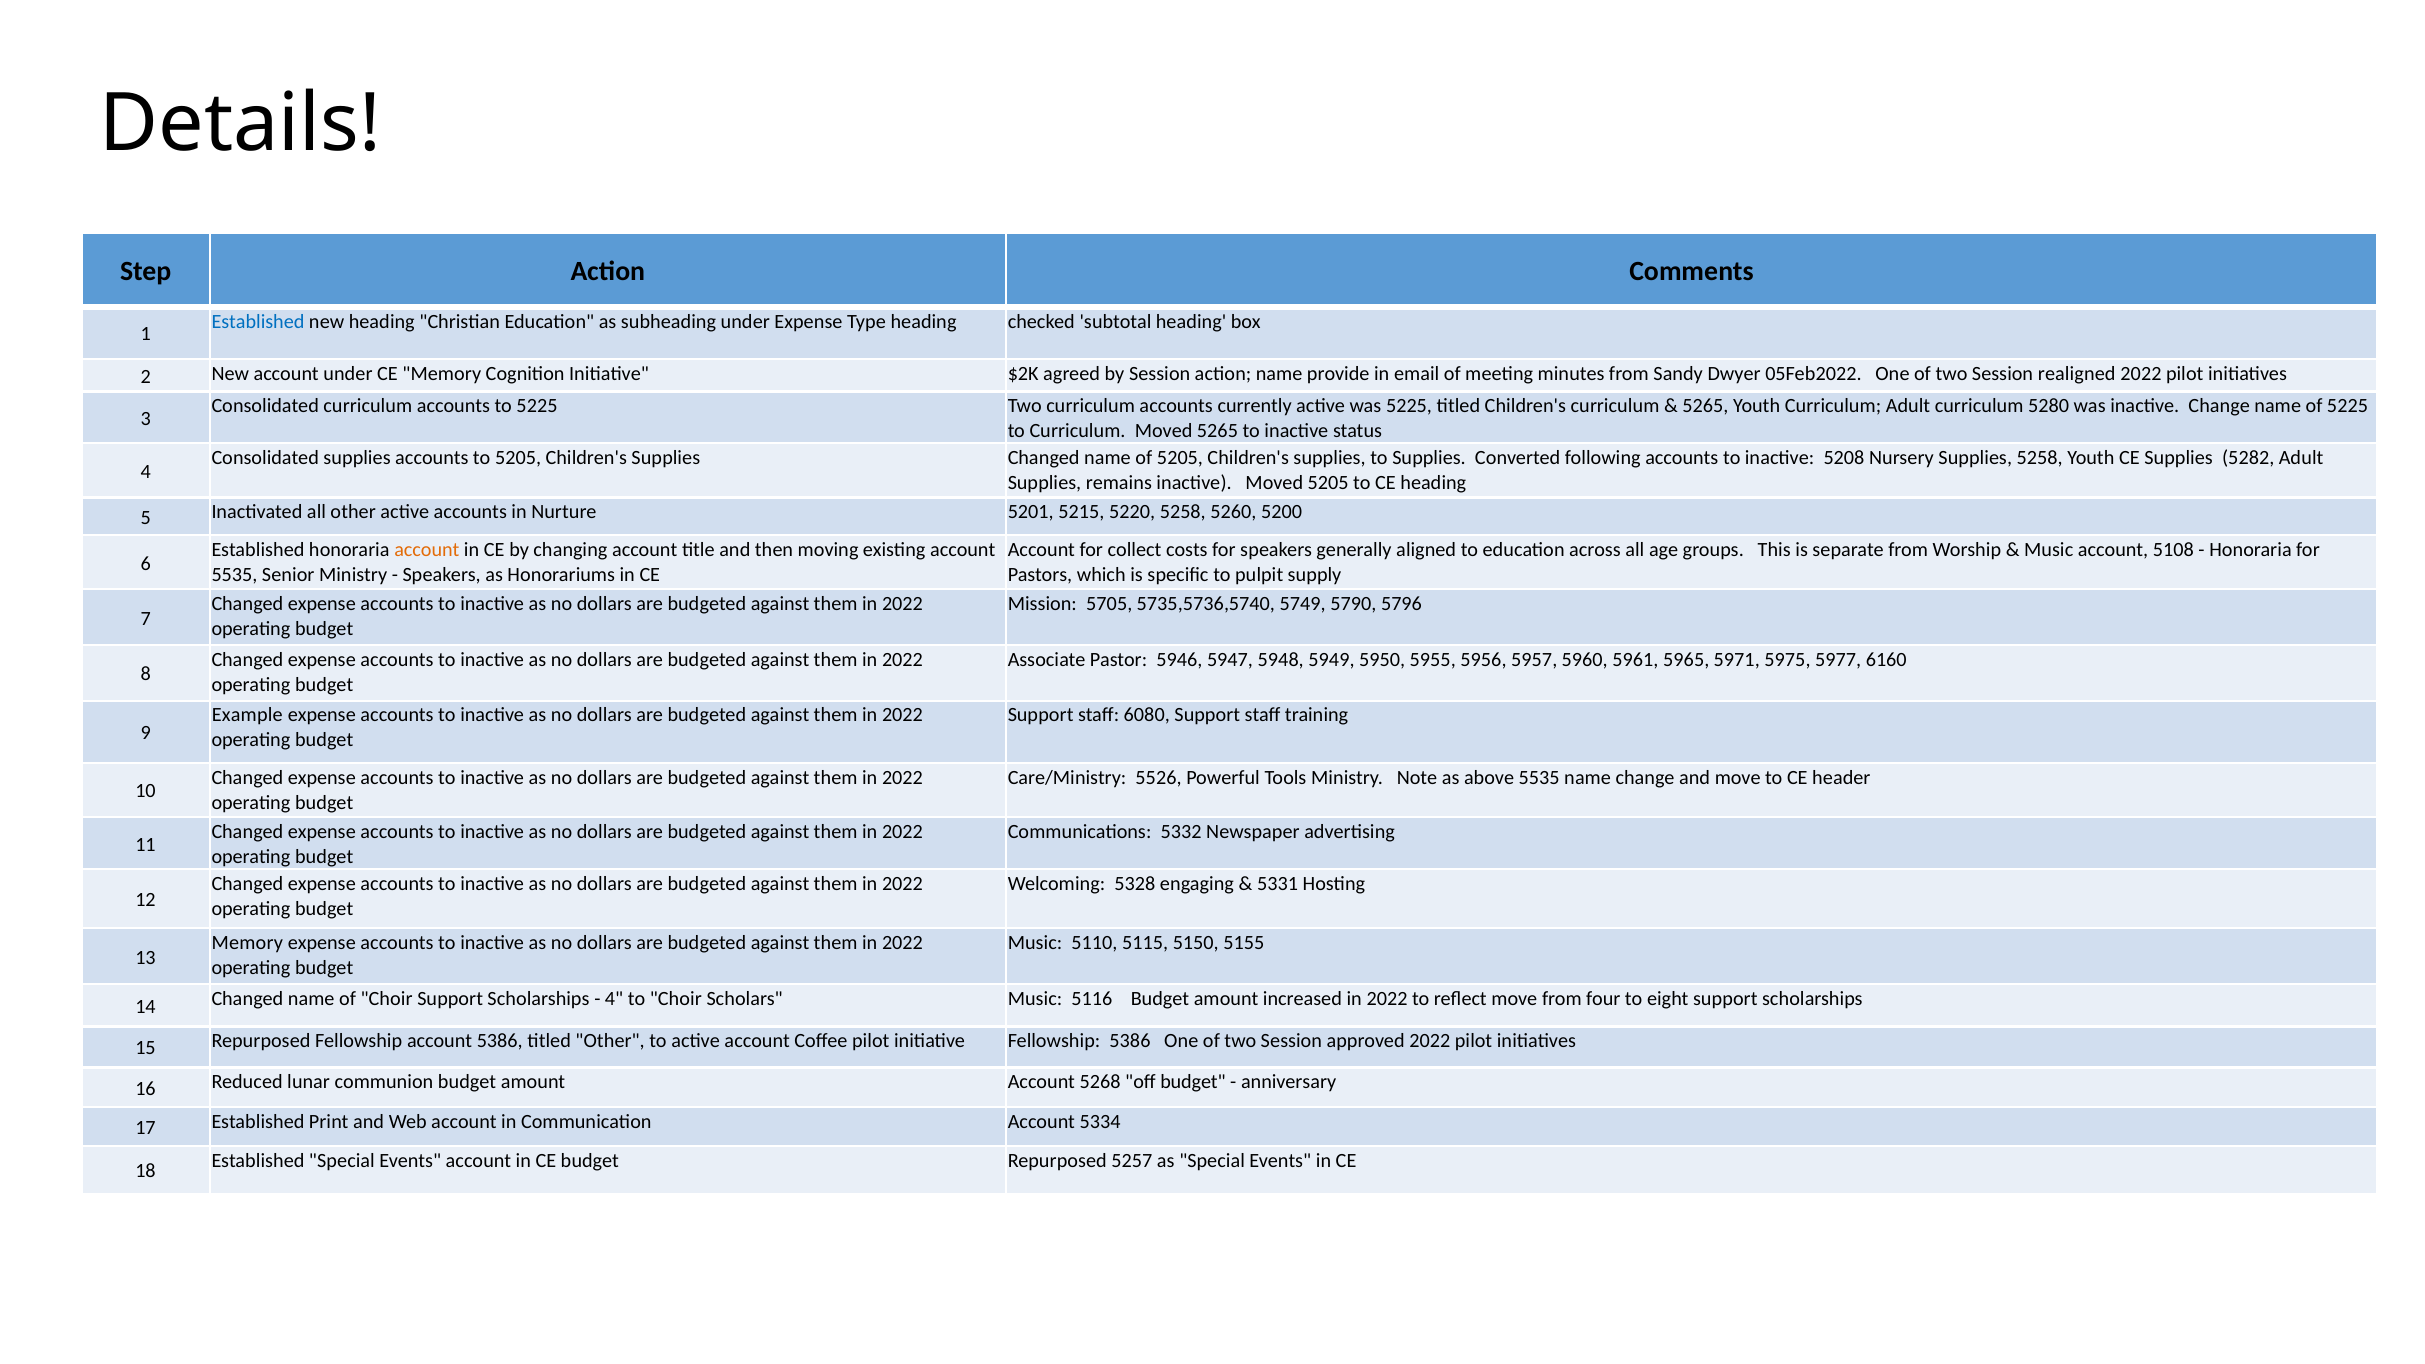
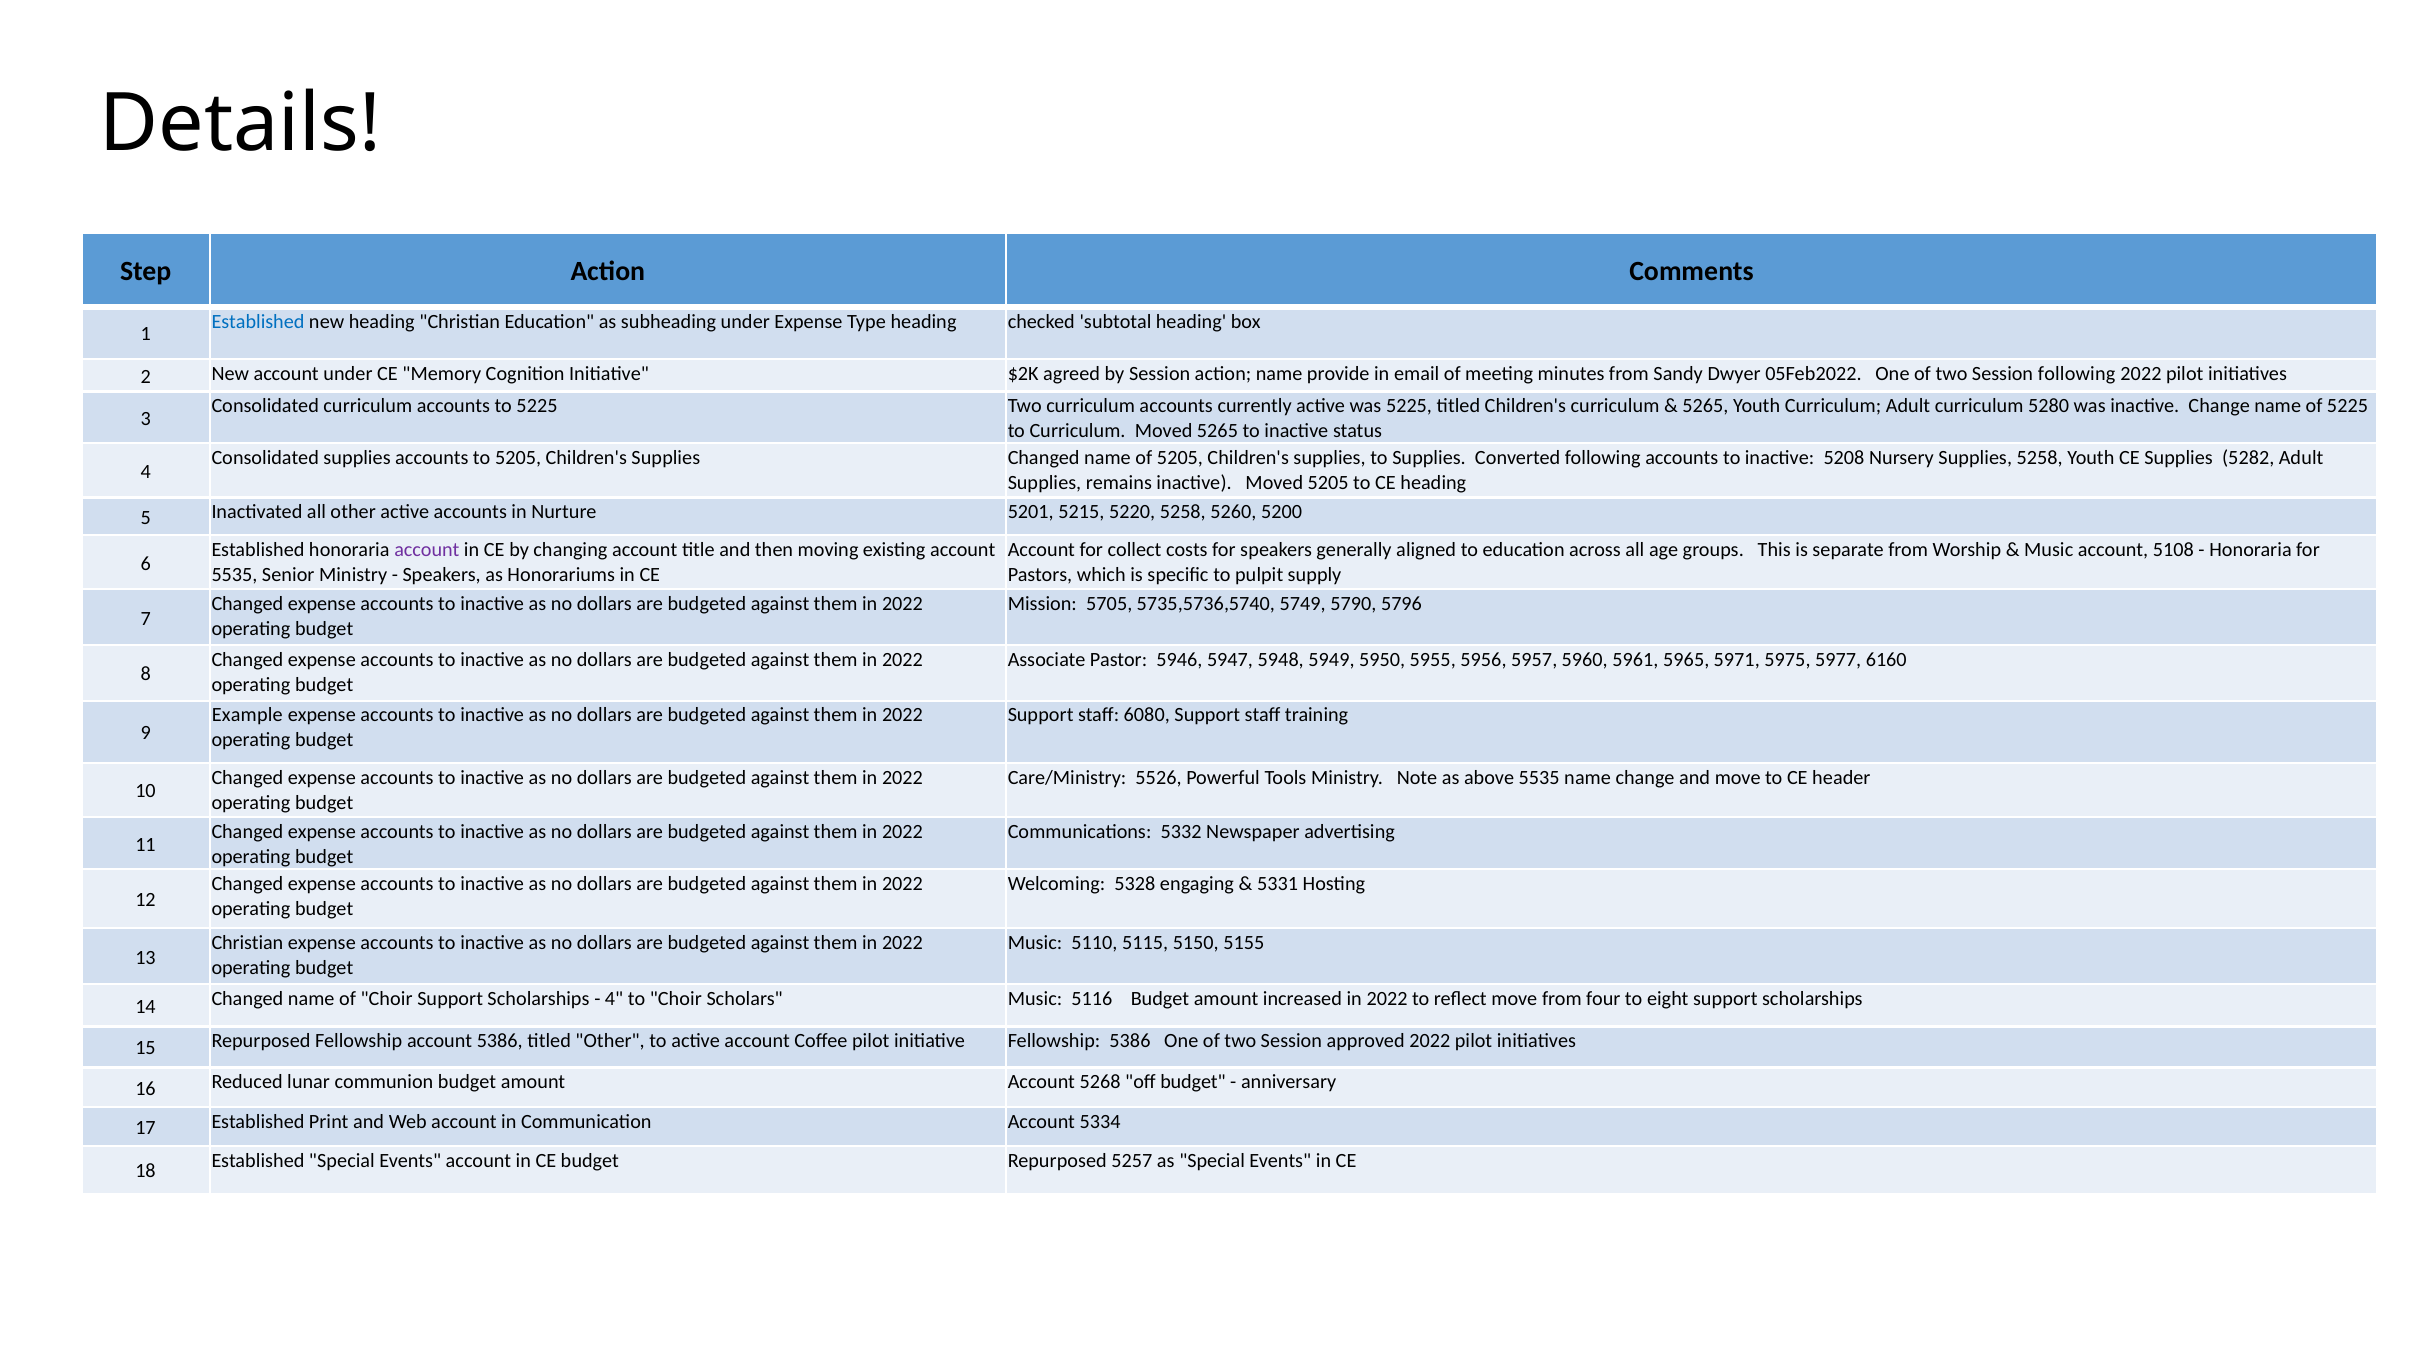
Session realigned: realigned -> following (2077, 373)
account colour: orange -> purple (427, 550)
Memory: Memory -> Christian (247, 943)
